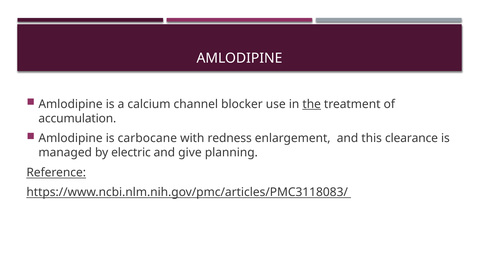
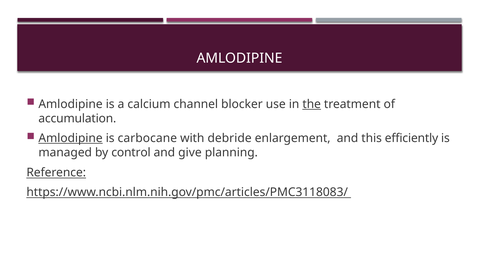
Amlodipine underline: none -> present (71, 138)
redness: redness -> debride (230, 138)
clearance: clearance -> efficiently (412, 138)
electric: electric -> control (131, 152)
